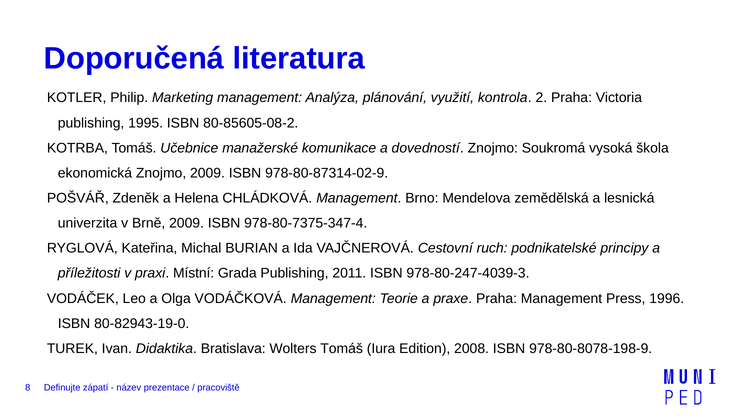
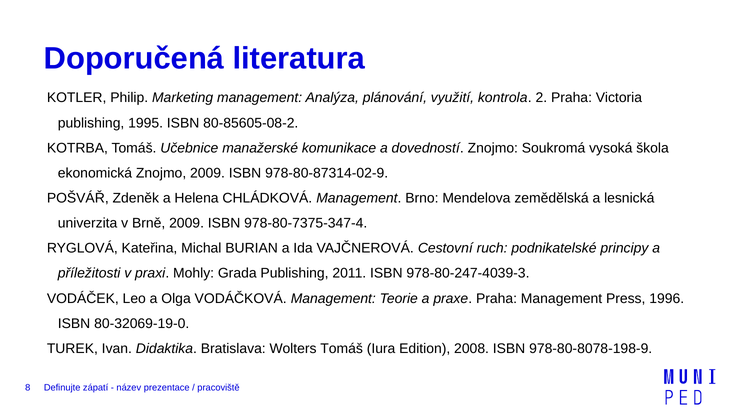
Místní: Místní -> Mohly (194, 273)
80-82943-19-0: 80-82943-19-0 -> 80-32069-19-0 (142, 323)
